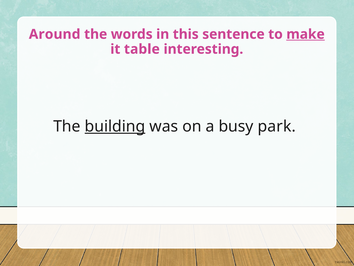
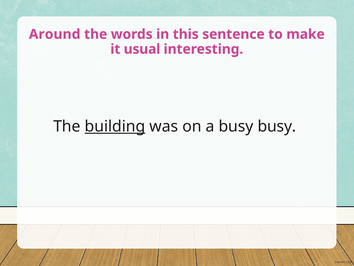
make underline: present -> none (306, 34)
table: table -> usual (142, 49)
busy park: park -> busy (277, 126)
